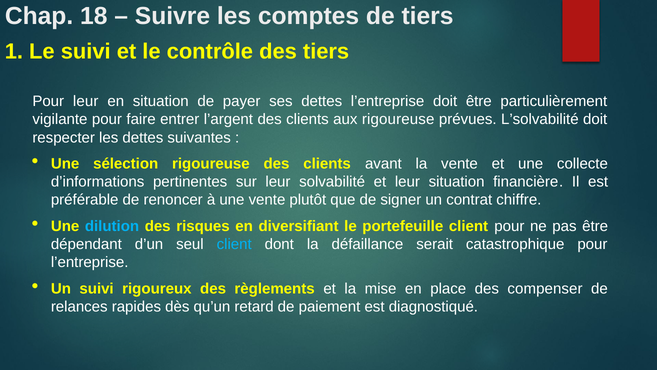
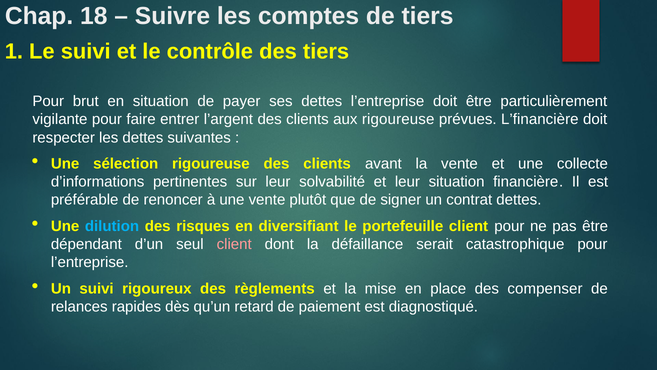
Pour leur: leur -> brut (86, 101)
L’solvabilité: L’solvabilité -> L’financière (540, 119)
contrat chiffre: chiffre -> dettes (519, 200)
client colour: light blue -> pink (234, 244)
